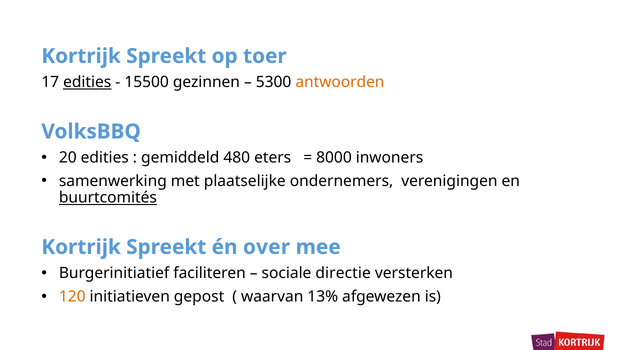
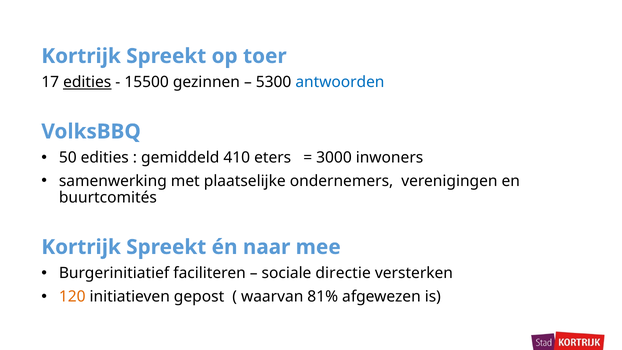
antwoorden colour: orange -> blue (340, 82)
20: 20 -> 50 (68, 158)
480: 480 -> 410 (237, 158)
8000: 8000 -> 3000 (334, 158)
buurtcomités underline: present -> none (108, 198)
over: over -> naar (267, 247)
13%: 13% -> 81% (323, 296)
